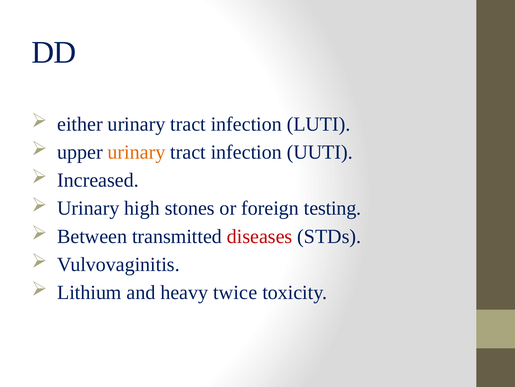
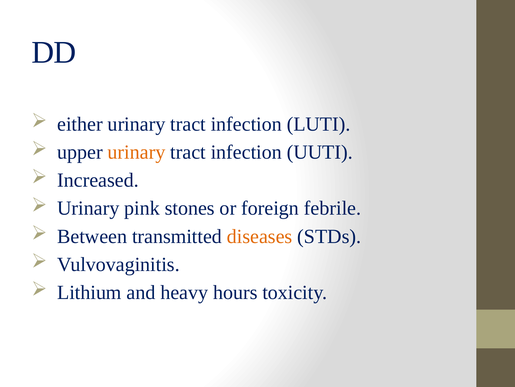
high: high -> pink (142, 208)
testing: testing -> febrile (333, 208)
diseases colour: red -> orange (260, 236)
twice: twice -> hours (235, 292)
